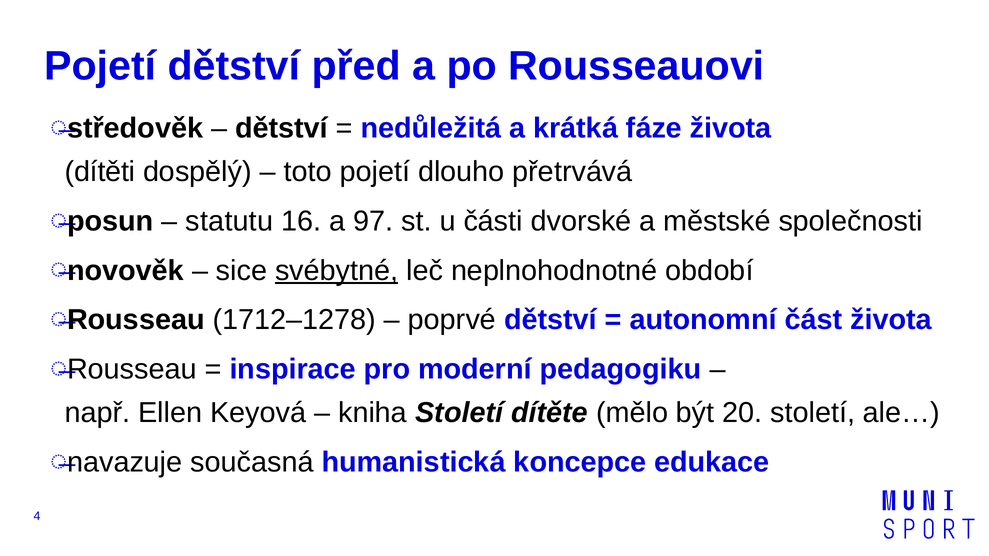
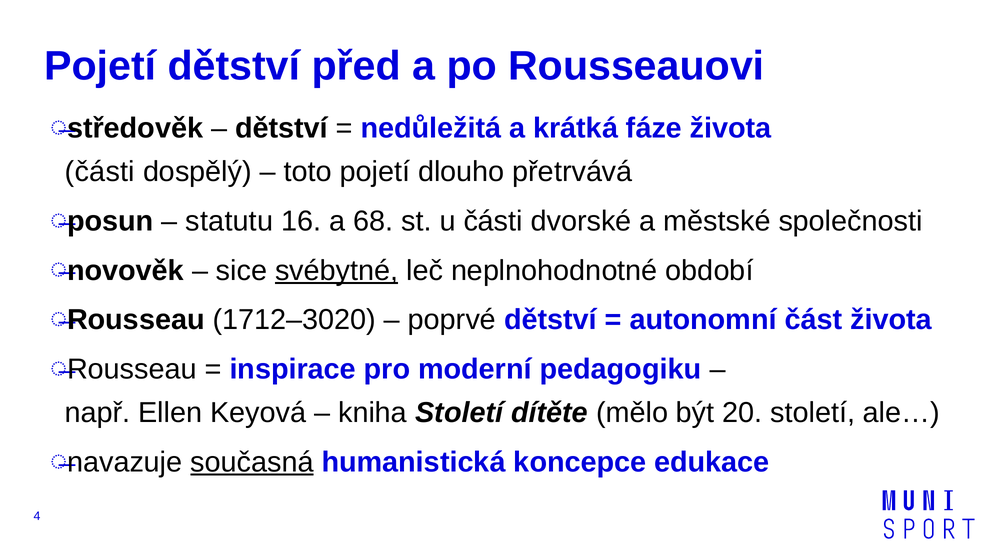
dítěti: dítěti -> části (100, 172)
97: 97 -> 68 (373, 221)
1712–1278: 1712–1278 -> 1712–3020 (294, 320)
současná underline: none -> present (252, 462)
